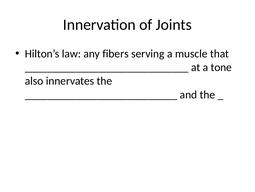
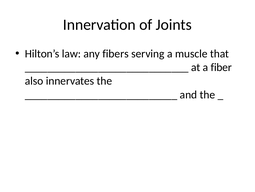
tone: tone -> fiber (221, 67)
